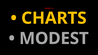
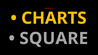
MODEST: MODEST -> SQUARE (54, 39)
